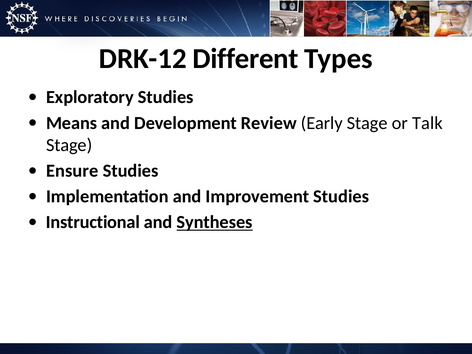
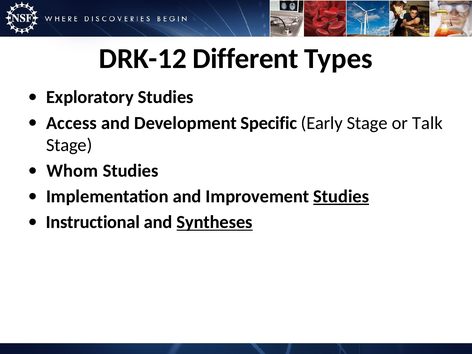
Means: Means -> Access (71, 123)
Review: Review -> Specific (269, 123)
Ensure: Ensure -> Whom (72, 171)
Studies underline: none -> present (341, 196)
